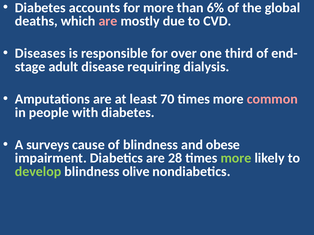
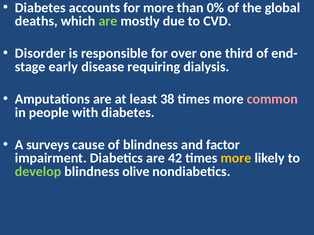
6%: 6% -> 0% (215, 8)
are colour: pink -> light green (108, 21)
Diseases: Diseases -> Disorder (40, 53)
adult: adult -> early (63, 67)
70: 70 -> 38 (167, 99)
obese: obese -> factor (223, 145)
28: 28 -> 42 (175, 158)
more colour: light green -> yellow (236, 158)
